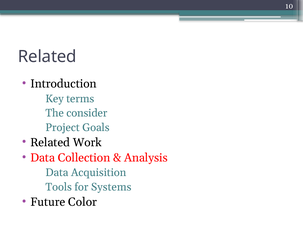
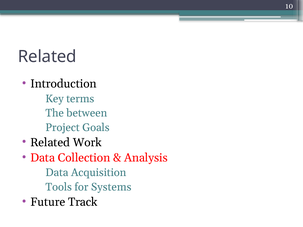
consider: consider -> between (87, 113)
Color: Color -> Track (83, 202)
